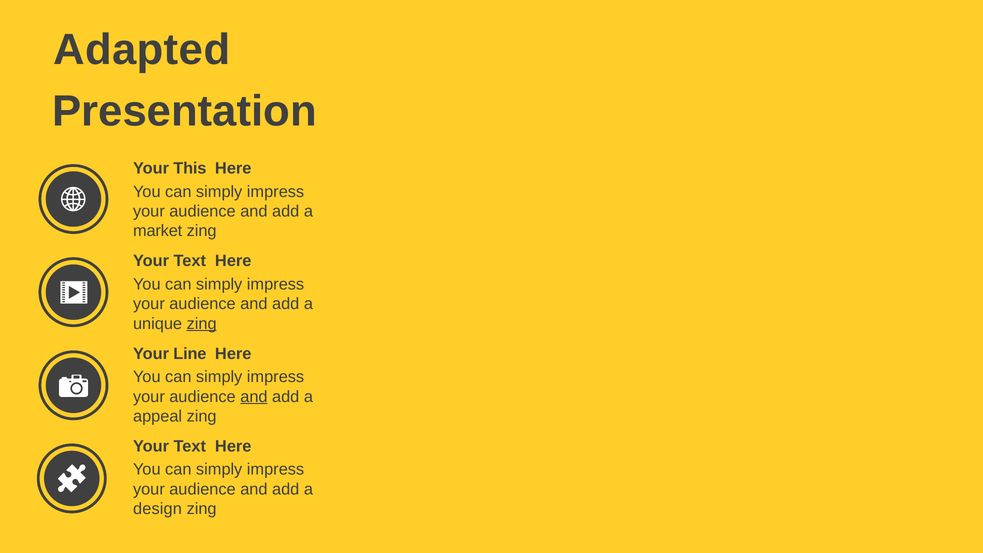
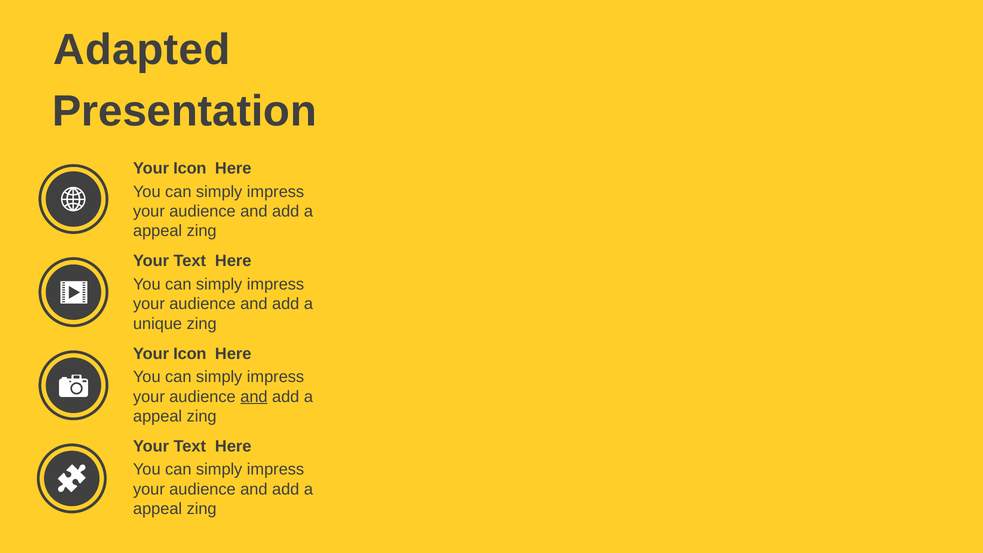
This: This -> Icon (190, 168)
market: market -> appeal (158, 231)
zing underline: present -> none (202, 324)
Line: Line -> Icon (190, 354)
design: design -> appeal (158, 509)
